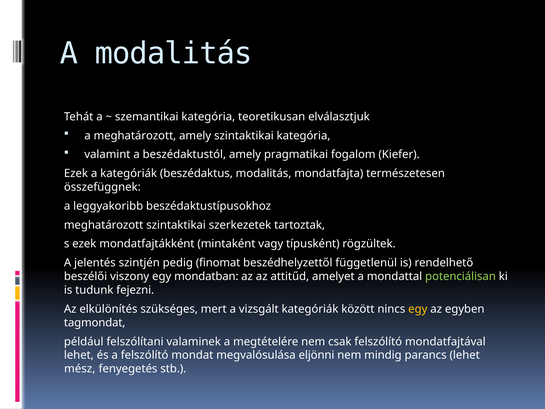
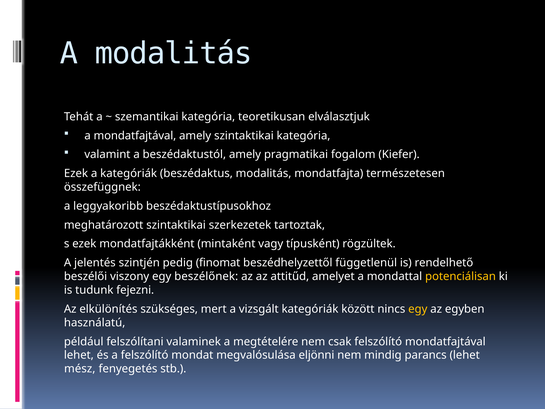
a meghatározott: meghatározott -> mondatfajtával (135, 136)
mondatban: mondatban -> beszélőnek (206, 276)
potenciálisan colour: light green -> yellow (460, 276)
tagmondat: tagmondat -> használatú (95, 322)
